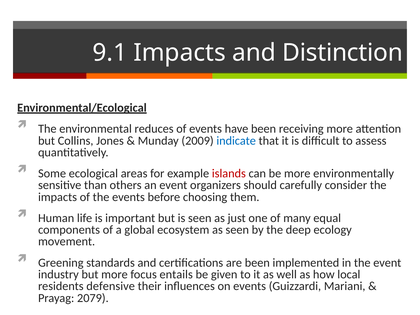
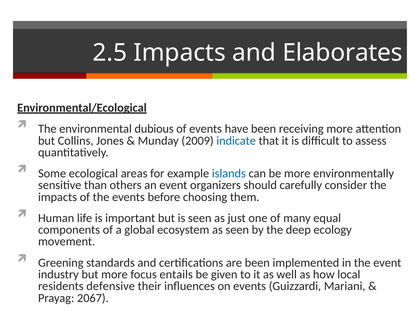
9.1: 9.1 -> 2.5 (110, 53)
Distinction: Distinction -> Elaborates (343, 53)
reduces: reduces -> dubious (154, 129)
islands colour: red -> blue (229, 173)
2079: 2079 -> 2067 (93, 298)
